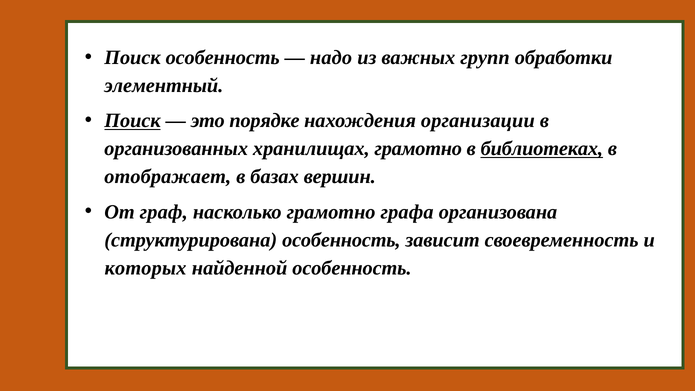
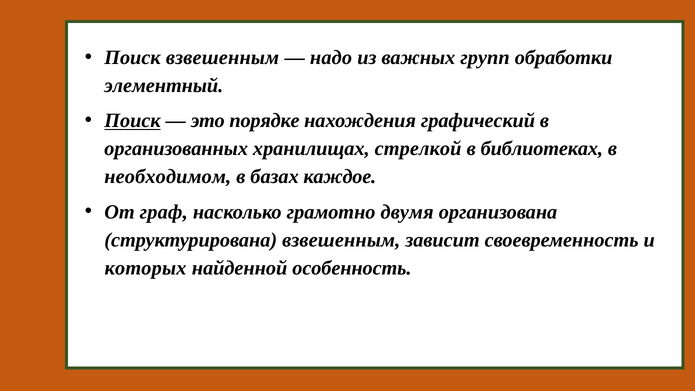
Поиск особенность: особенность -> взвешенным (223, 58)
организации: организации -> графический (478, 121)
хранилищах грамотно: грамотно -> стрелкой (418, 149)
библиотеках underline: present -> none (542, 149)
отображает: отображает -> необходимом (168, 177)
вершин: вершин -> каждое (340, 177)
графа: графа -> двумя (407, 212)
структурирована особенность: особенность -> взвешенным (341, 240)
